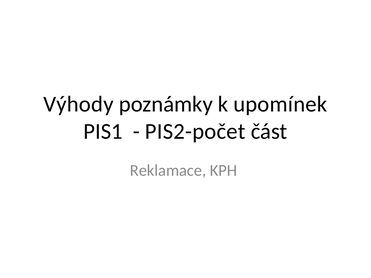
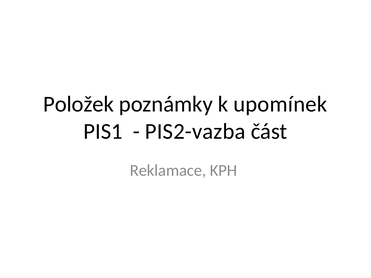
Výhody: Výhody -> Položek (79, 104)
PIS2-počet: PIS2-počet -> PIS2-vazba (195, 131)
